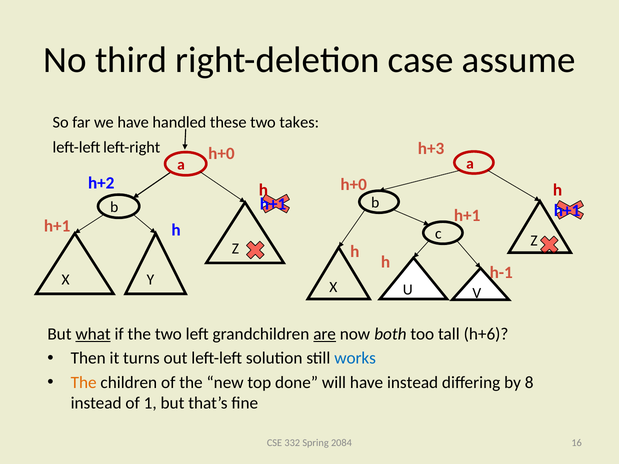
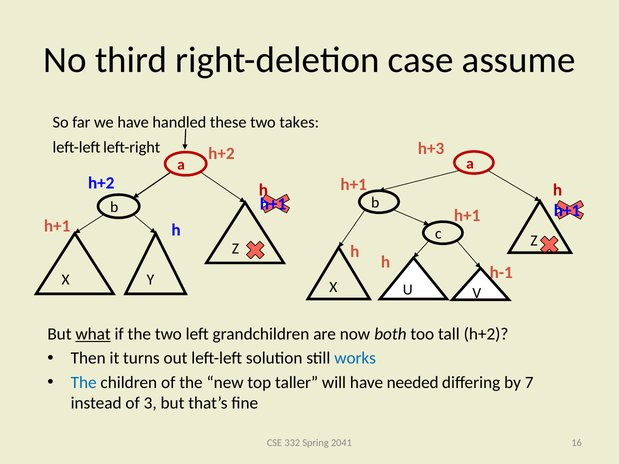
h+0: h+0 -> h+2 (221, 154)
h+0: h+0 -> h+1 (354, 185)
are underline: present -> none (325, 334)
tall h+6: h+6 -> h+2 (486, 334)
The colour: orange -> blue (84, 383)
done: done -> taller (297, 383)
have instead: instead -> needed (413, 383)
8: 8 -> 7 (529, 383)
1: 1 -> 3 (150, 403)
2084: 2084 -> 2041 (341, 443)
